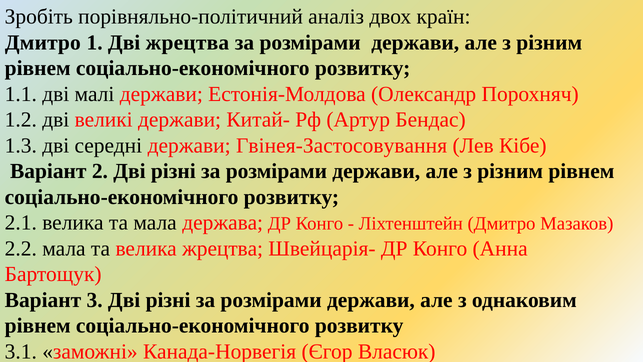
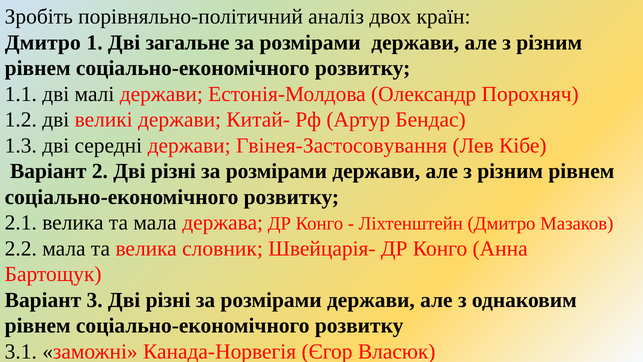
Дві жрецтва: жрецтва -> загальне (188, 42)
велика жрецтва: жрецтва -> словник (222, 248)
